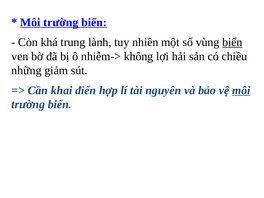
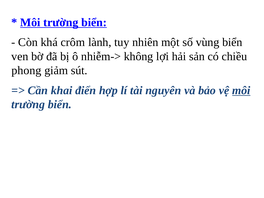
trung: trung -> crôm (73, 42)
biển underline: present -> none (232, 42)
những: những -> phong (26, 70)
